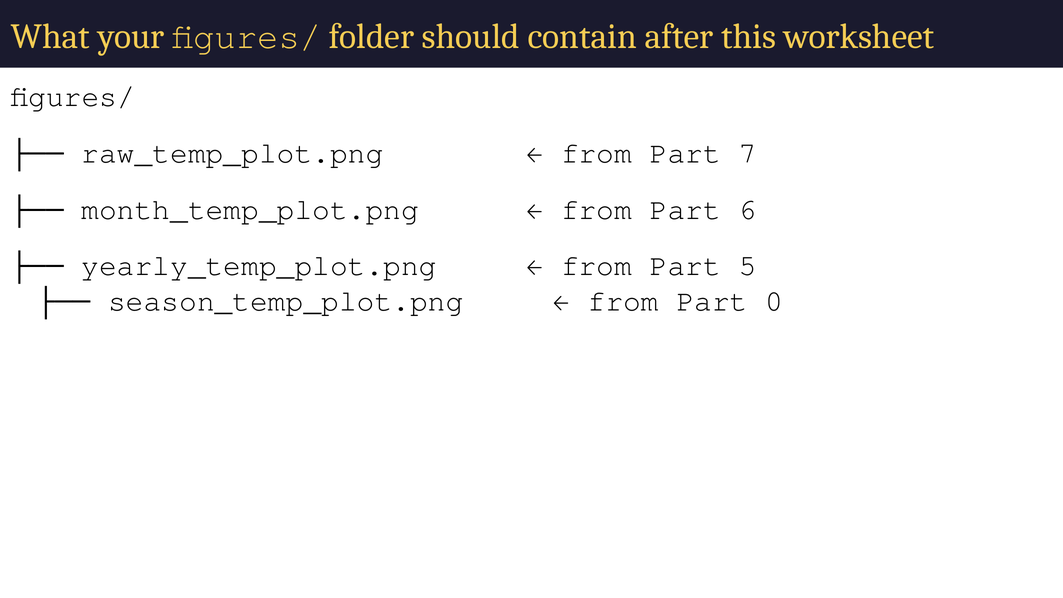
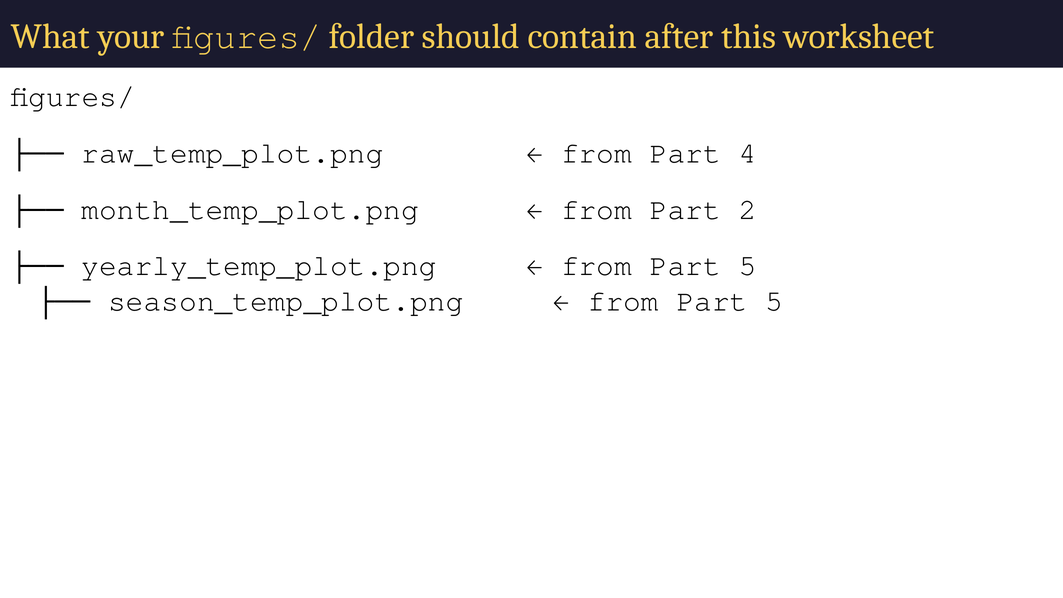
7: 7 -> 4 (748, 153)
6: 6 -> 2 (748, 209)
0: 0 -> 5 (774, 301)
